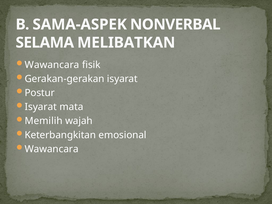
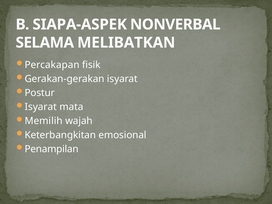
SAMA-ASPEK: SAMA-ASPEK -> SIAPA-ASPEK (80, 24)
Wawancara: Wawancara -> Percakapan (52, 65)
Wawancara: Wawancara -> Penampilan (52, 149)
